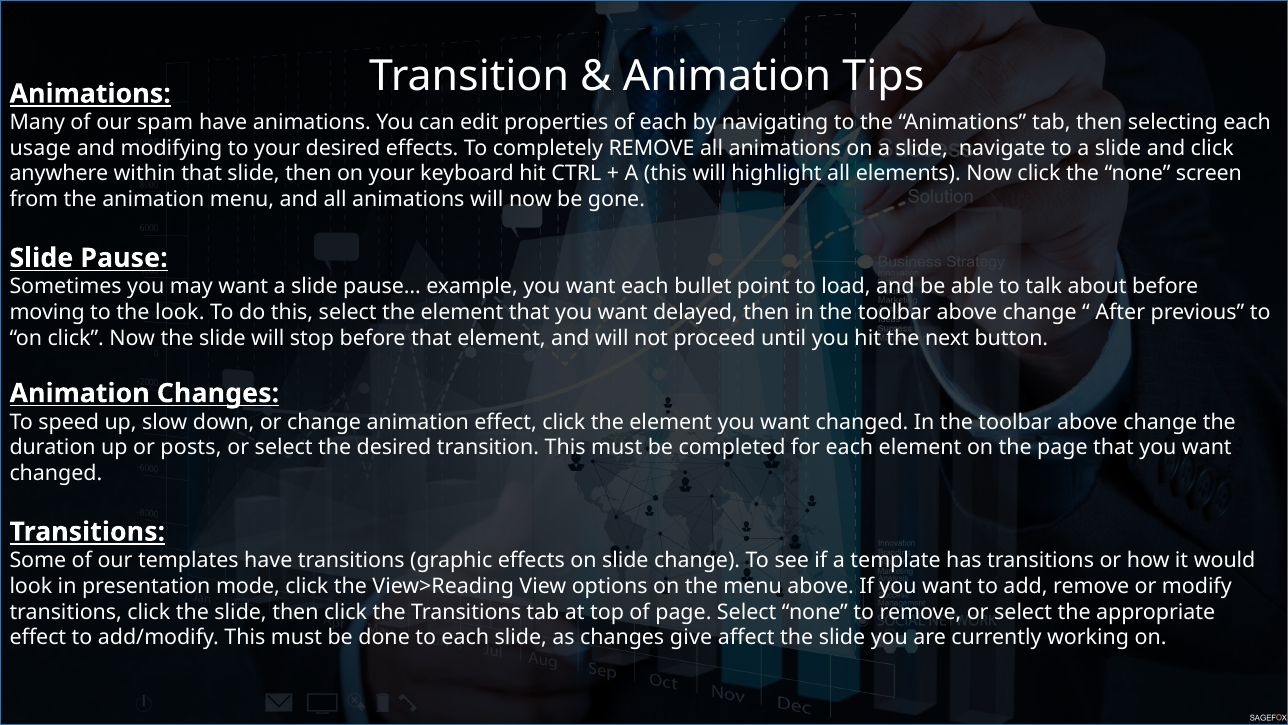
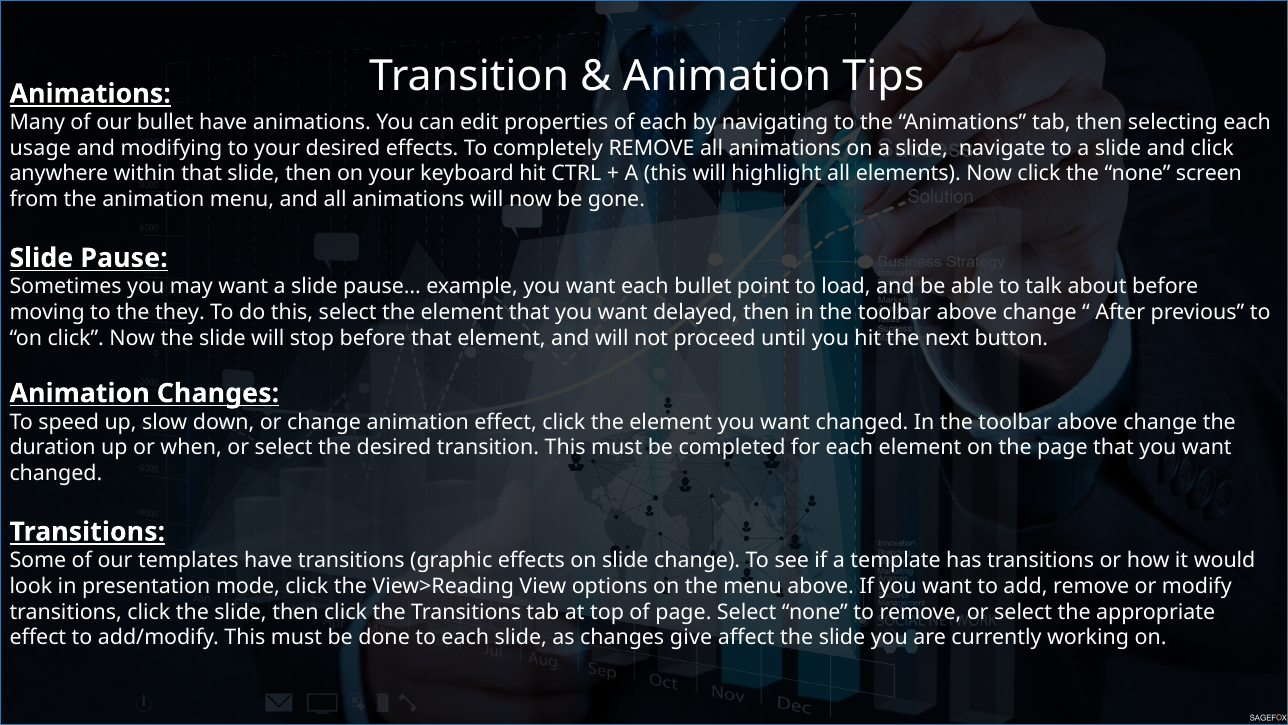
our spam: spam -> bullet (165, 122)
the look: look -> they (180, 312)
posts: posts -> when (191, 447)
